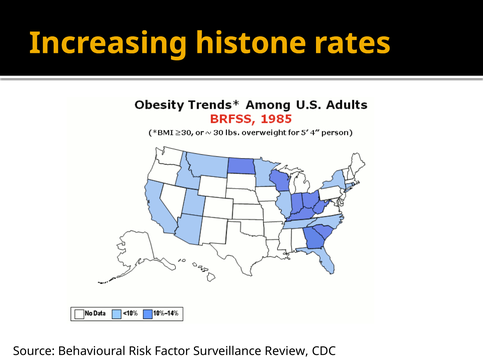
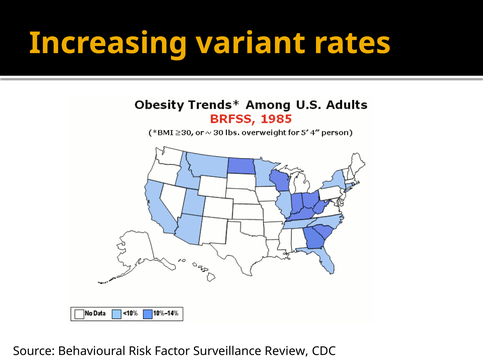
histone: histone -> variant (251, 43)
